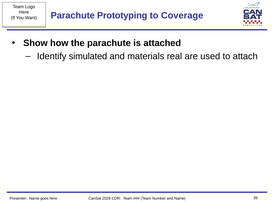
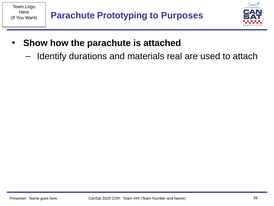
Coverage: Coverage -> Purposes (182, 15)
simulated: simulated -> durations (88, 56)
